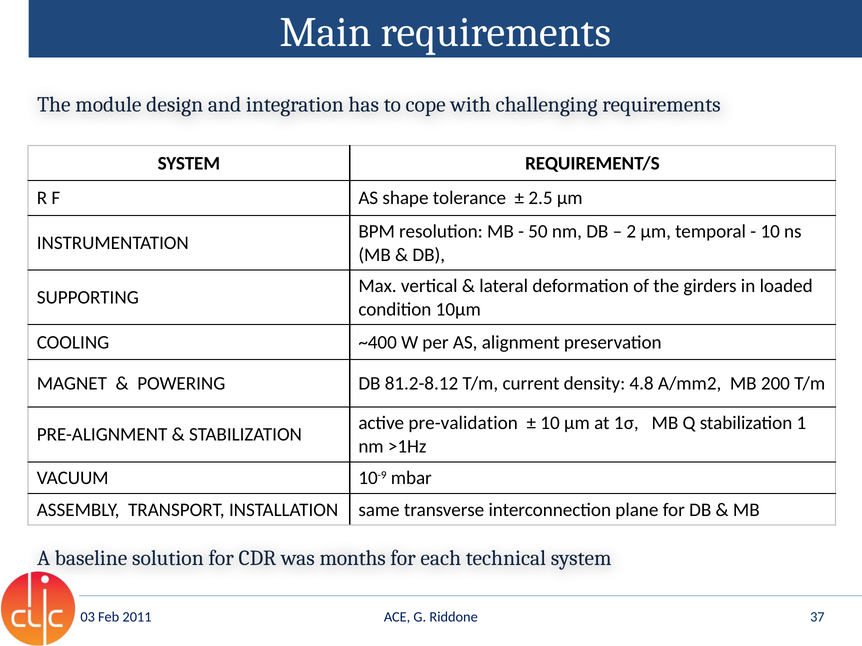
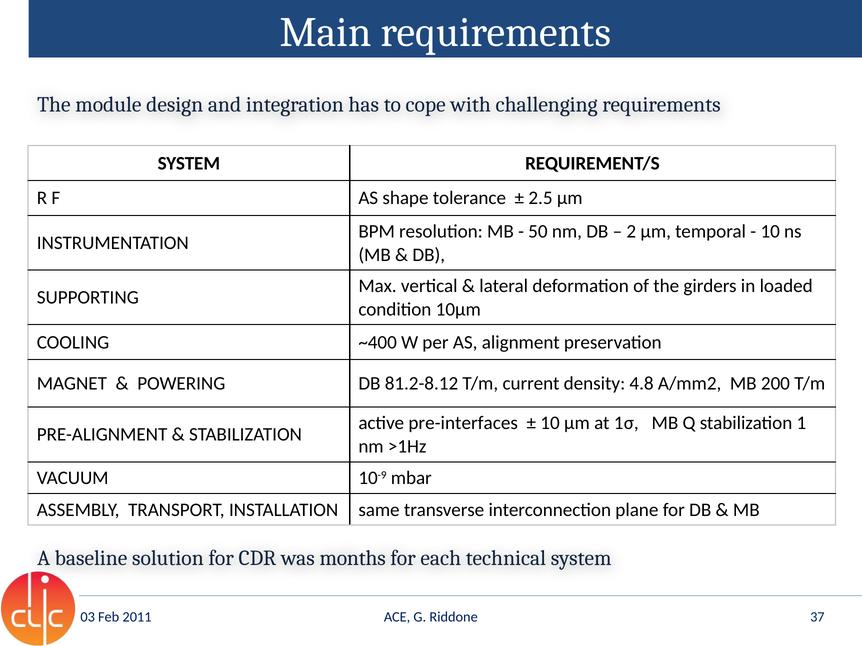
pre-validation: pre-validation -> pre-interfaces (463, 423)
